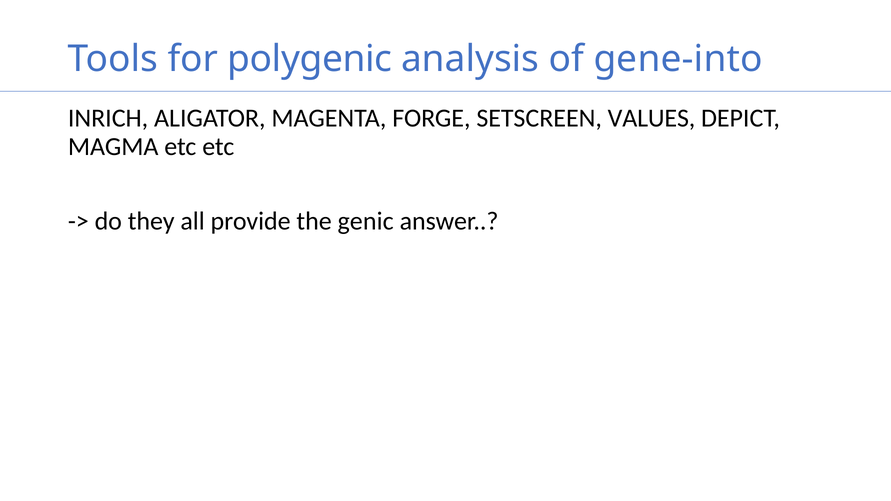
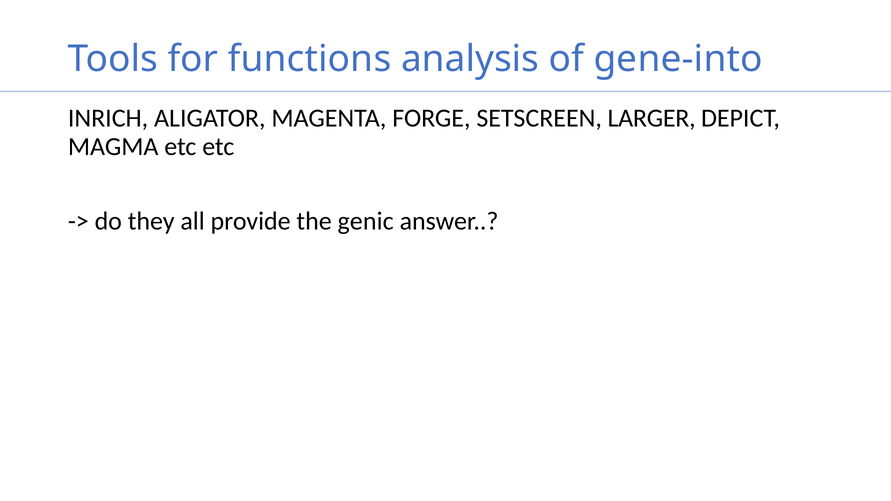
polygenic: polygenic -> functions (310, 59)
VALUES: VALUES -> LARGER (652, 118)
